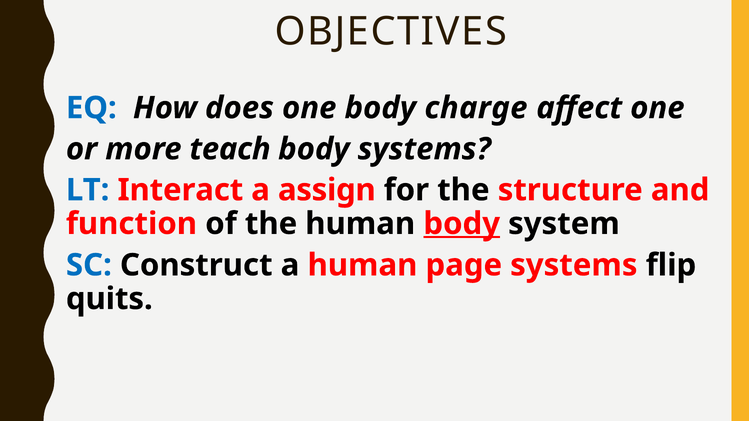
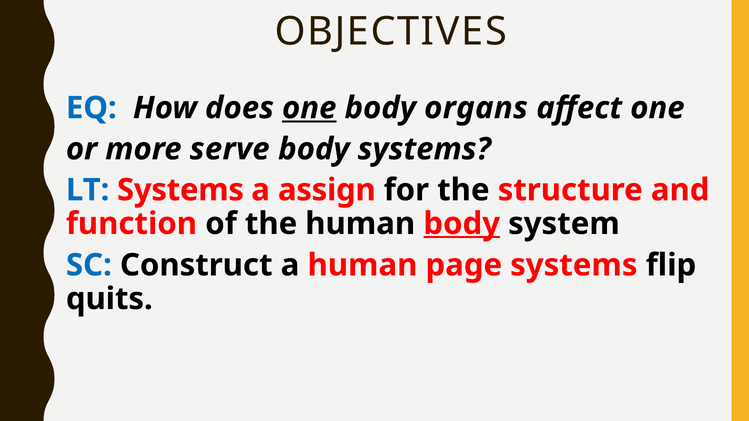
one underline: none -> present (309, 108)
charge: charge -> organs (476, 108)
teach: teach -> serve (230, 149)
LT Interact: Interact -> Systems (180, 190)
